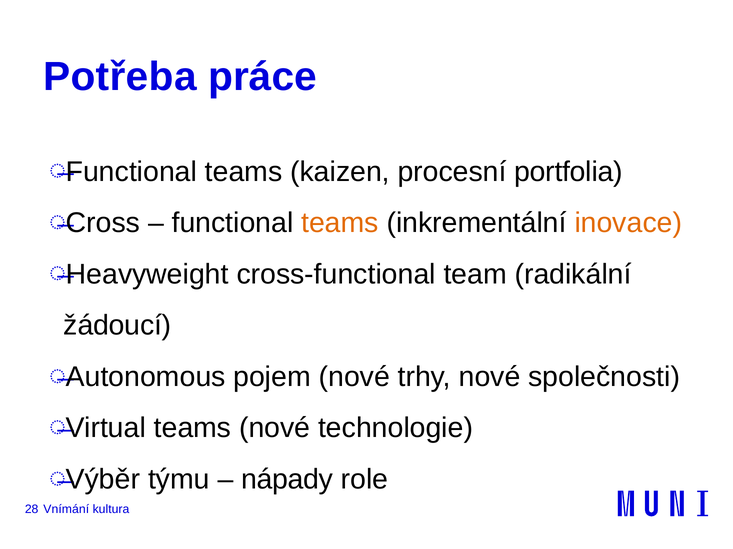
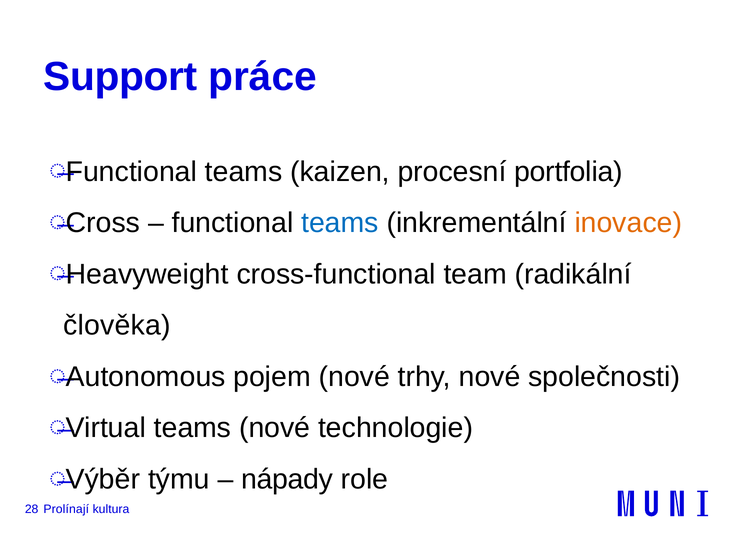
Potřeba: Potřeba -> Support (120, 77)
teams colour: orange -> blue (340, 223)
žádoucí: žádoucí -> člověka (117, 326)
Vnímání: Vnímání -> Prolínají (66, 510)
